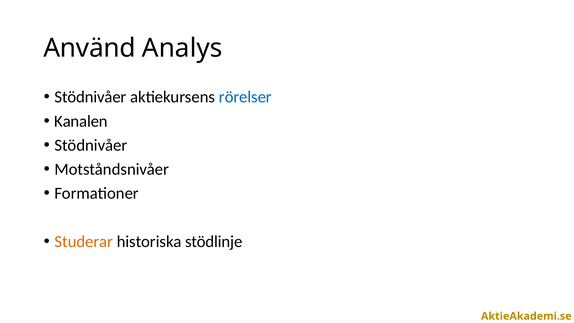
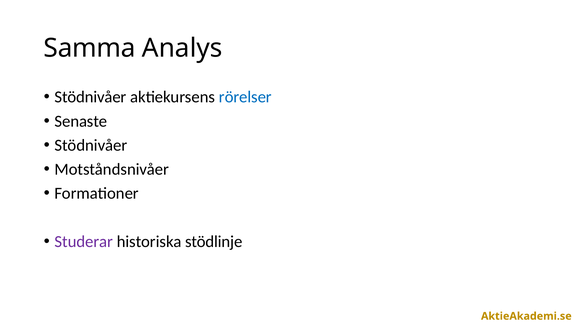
Använd: Använd -> Samma (90, 48)
Kanalen: Kanalen -> Senaste (81, 121)
Studerar colour: orange -> purple (84, 241)
